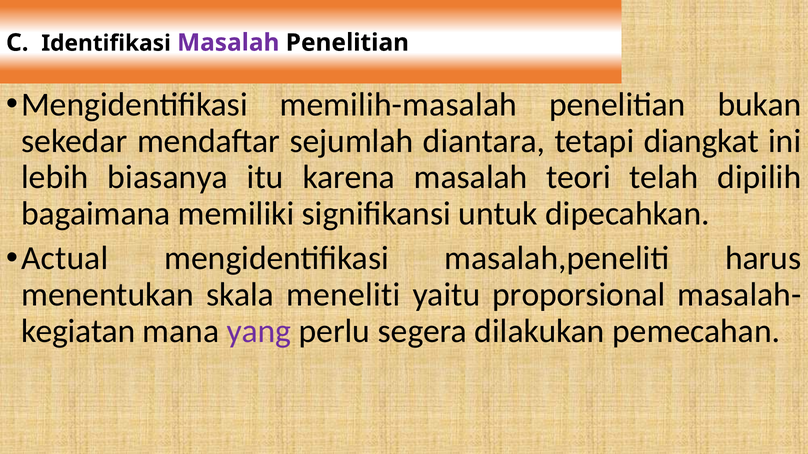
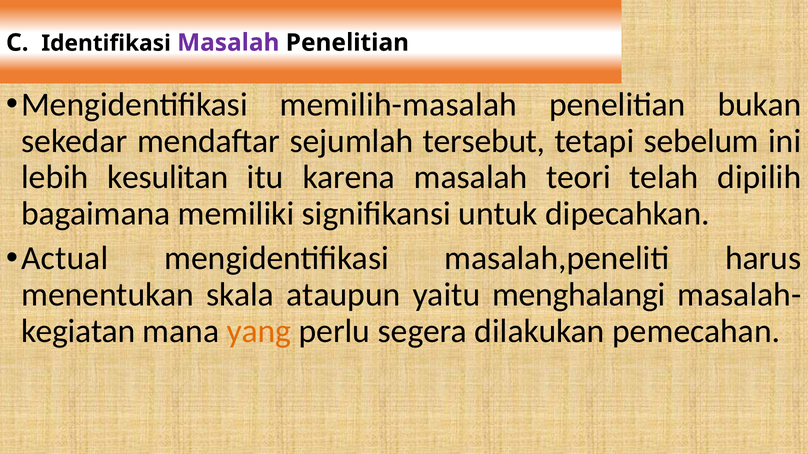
diantara: diantara -> tersebut (484, 141)
diangkat: diangkat -> sebelum (701, 141)
biasanya: biasanya -> kesulitan (168, 177)
meneliti: meneliti -> ataupun (343, 295)
proporsional: proporsional -> menghalangi (579, 295)
yang colour: purple -> orange (259, 331)
